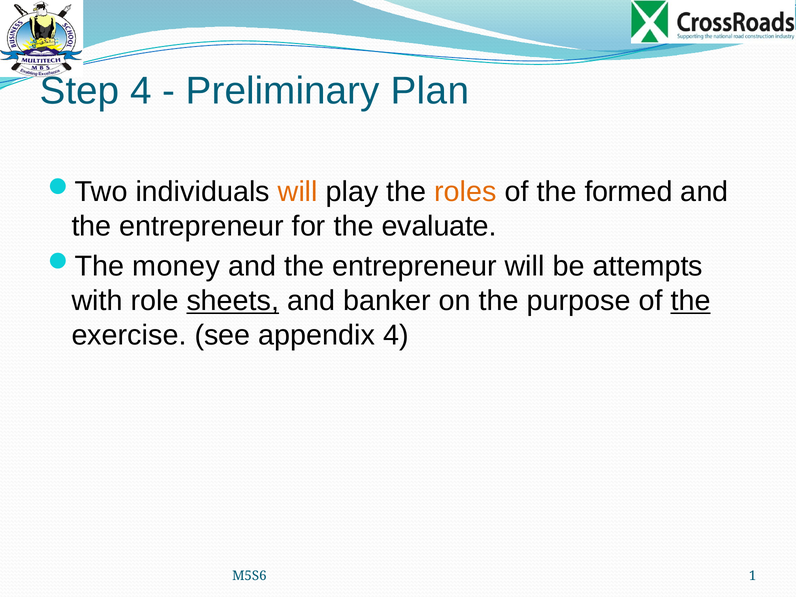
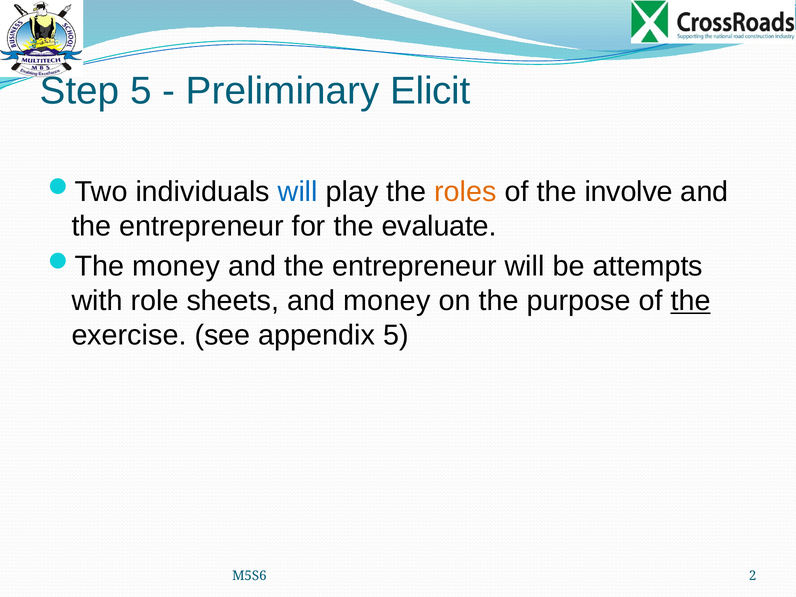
Step 4: 4 -> 5 (141, 91)
Plan: Plan -> Elicit (430, 91)
will colour: orange -> blue (298, 192)
formed: formed -> involve (629, 192)
sheets underline: present -> none (233, 301)
and banker: banker -> money (387, 301)
appendix 4: 4 -> 5 (396, 335)
1: 1 -> 2 (753, 576)
